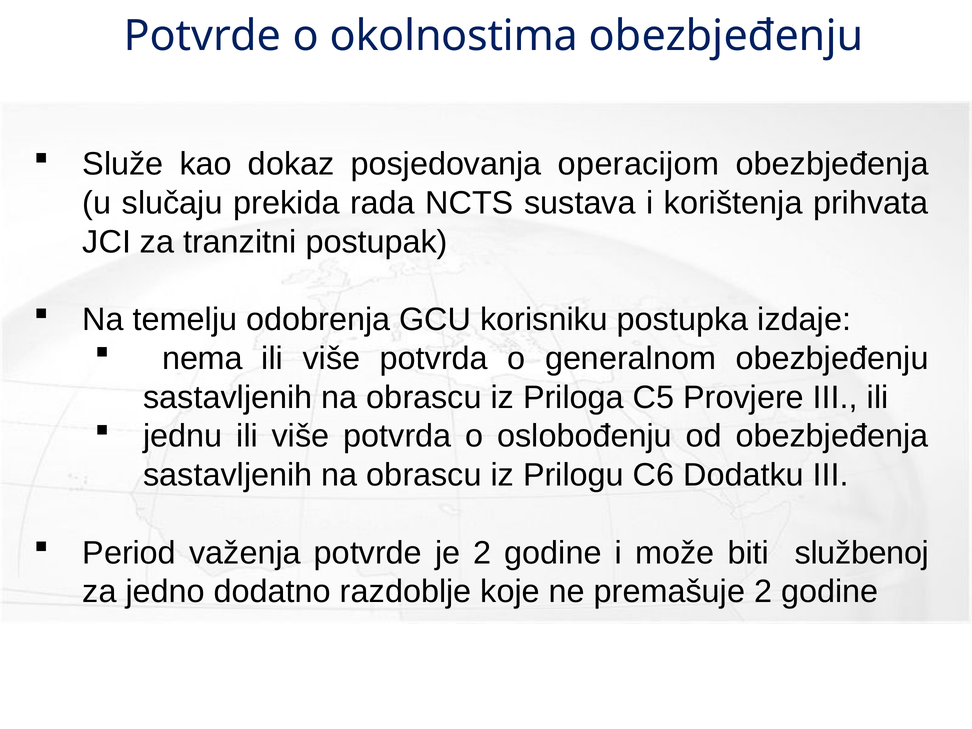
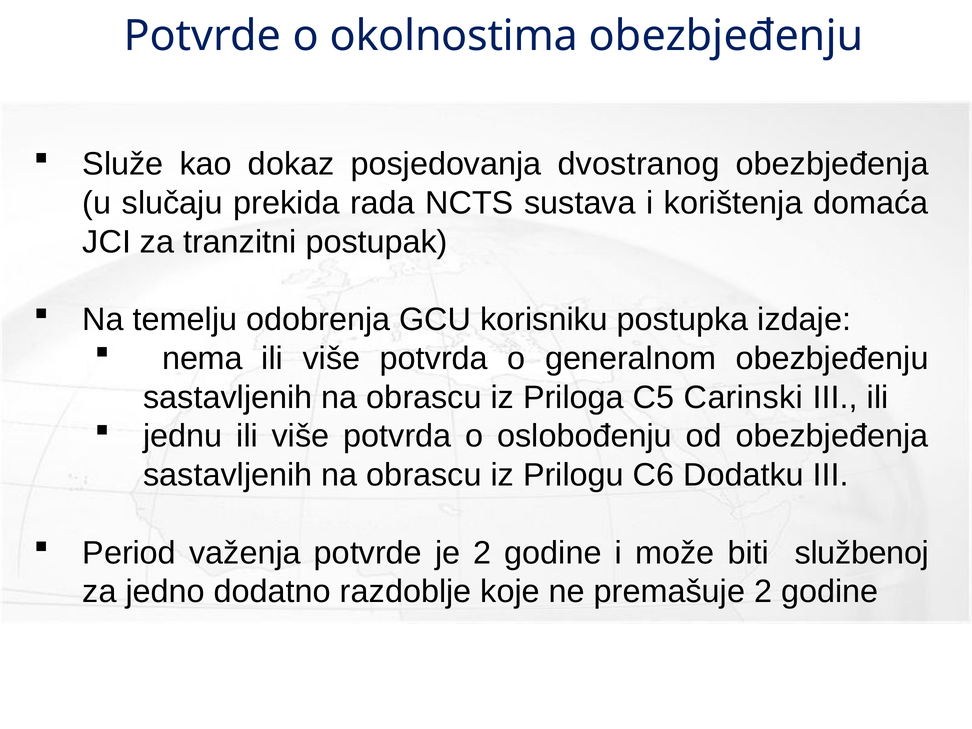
operacijom: operacijom -> dvostranog (639, 164)
prihvata: prihvata -> domaća (871, 203)
Provjere: Provjere -> Carinski (743, 397)
